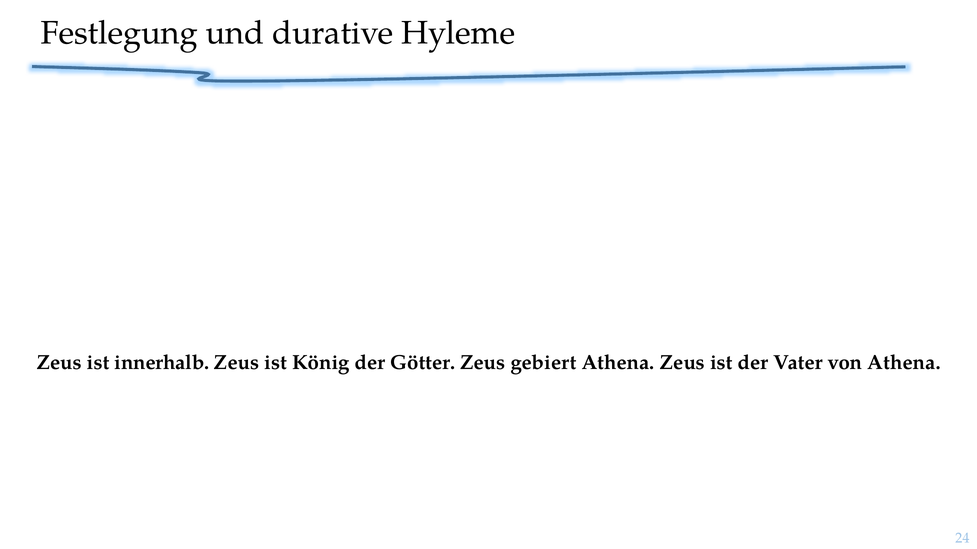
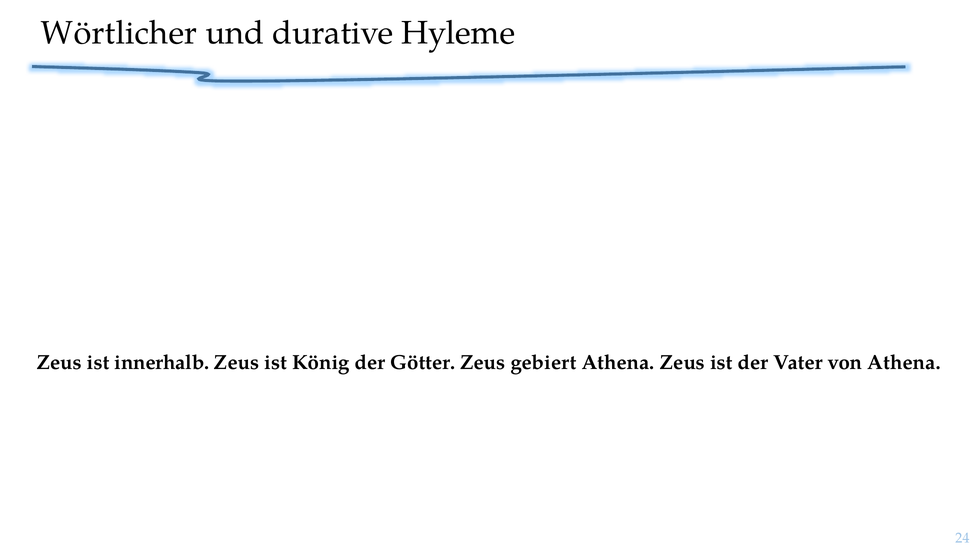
Festlegung: Festlegung -> Wörtlicher (119, 33)
